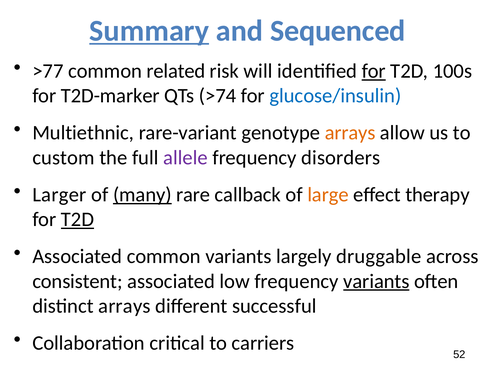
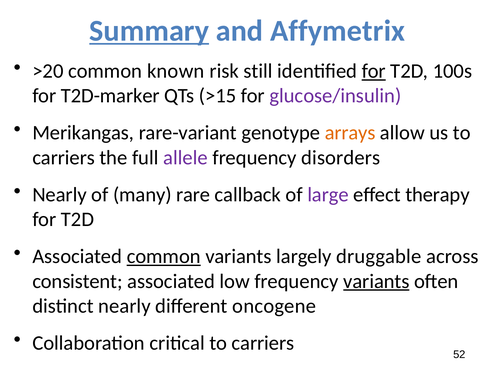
Sequenced: Sequenced -> Affymetrix (338, 31)
>77: >77 -> >20 (48, 71)
related: related -> known (176, 71)
will: will -> still (258, 71)
>74: >74 -> >15 (218, 96)
glucose/insulin colour: blue -> purple (335, 96)
Multiethnic: Multiethnic -> Merikangas (83, 133)
custom: custom -> carriers (64, 158)
Larger: Larger -> Nearly (60, 195)
many underline: present -> none (142, 195)
large colour: orange -> purple (328, 195)
T2D underline: present -> none (77, 220)
common underline: none -> present (164, 257)
distinct arrays: arrays -> nearly (124, 306)
successful: successful -> oncogene (274, 306)
